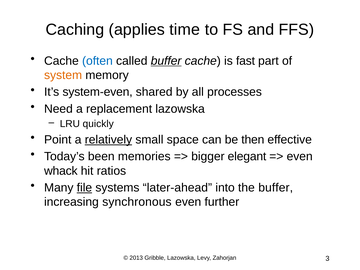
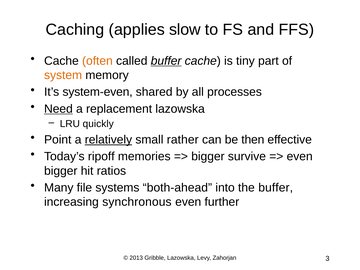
time: time -> slow (185, 30)
often colour: blue -> orange (97, 61)
fast: fast -> tiny (245, 61)
Need underline: none -> present (58, 109)
space: space -> rather (183, 140)
been: been -> ripoff (101, 156)
elegant: elegant -> survive (247, 156)
whack: whack -> bigger (61, 171)
file underline: present -> none (84, 188)
later-ahead: later-ahead -> both-ahead (177, 188)
